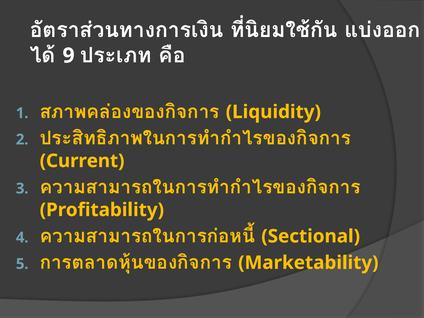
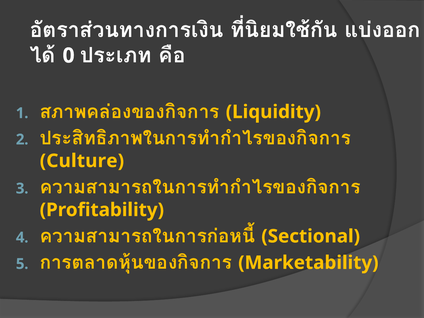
9: 9 -> 0 (69, 56)
Current: Current -> Culture (82, 161)
